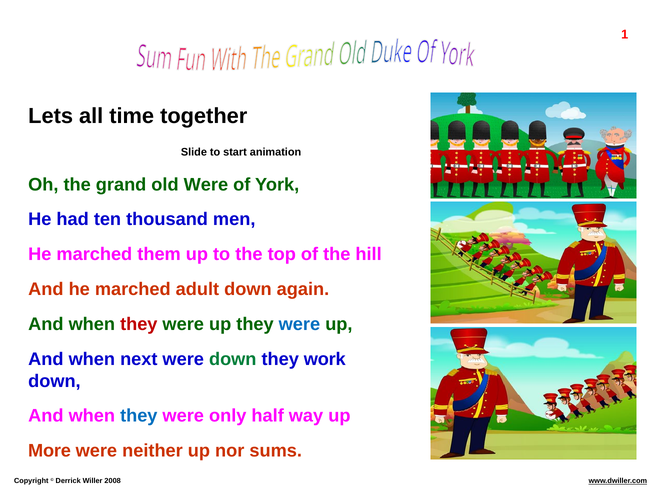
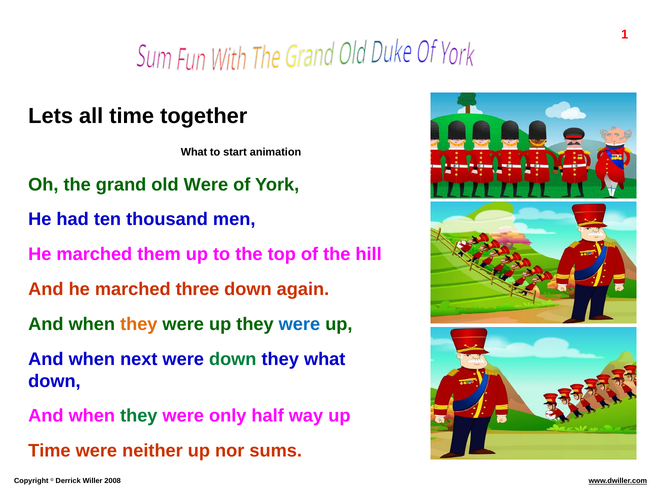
Slide: Slide -> What (194, 152)
adult: adult -> three (197, 289)
they colour: red -> orange (139, 324)
they work: work -> what (325, 359)
they colour: blue -> green (139, 415)
More: More -> Time (49, 450)
